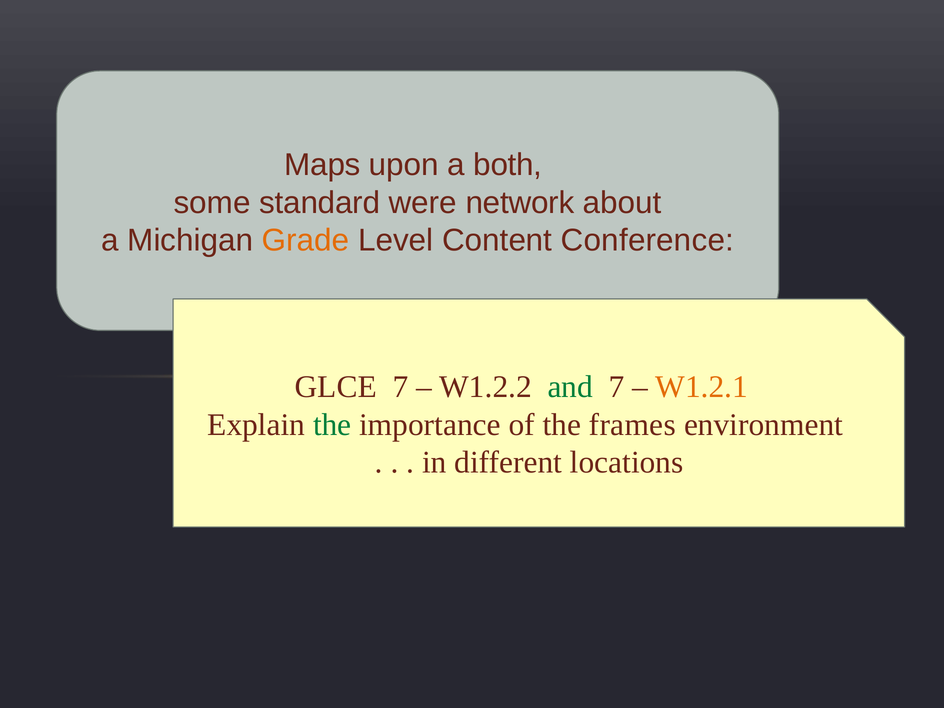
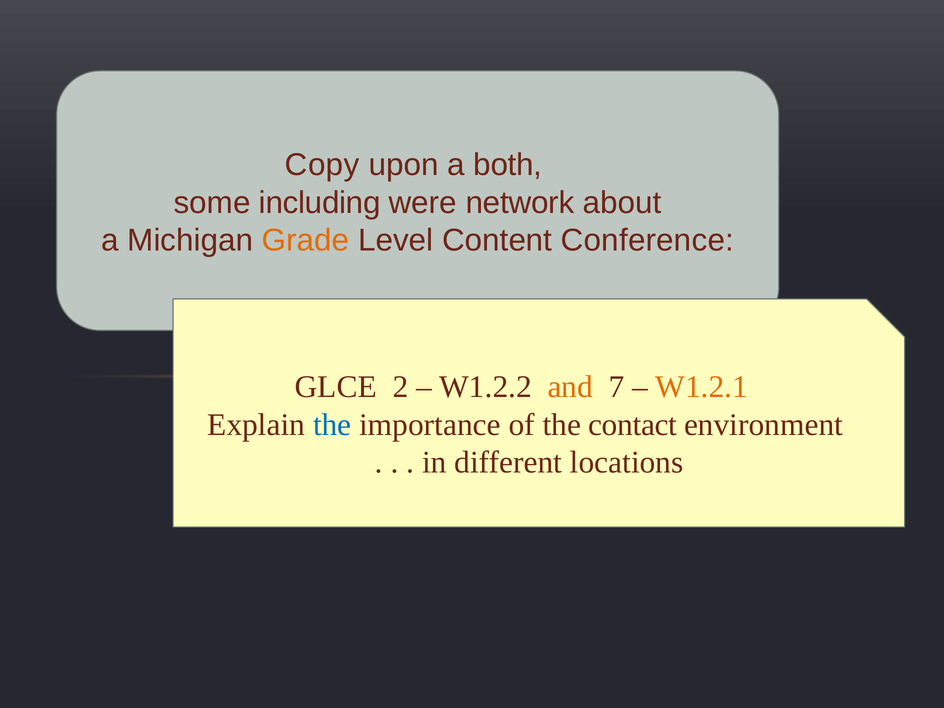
Maps: Maps -> Copy (322, 165)
standard: standard -> including (320, 203)
GLCE 7: 7 -> 2 (401, 387)
and colour: green -> orange (570, 387)
the colour: green -> blue (332, 425)
frames: frames -> contact (633, 425)
